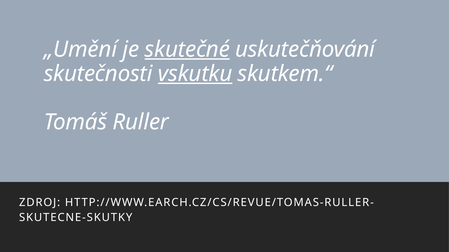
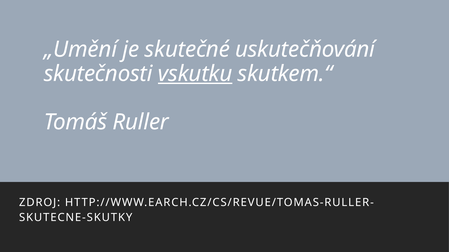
skutečné underline: present -> none (187, 50)
